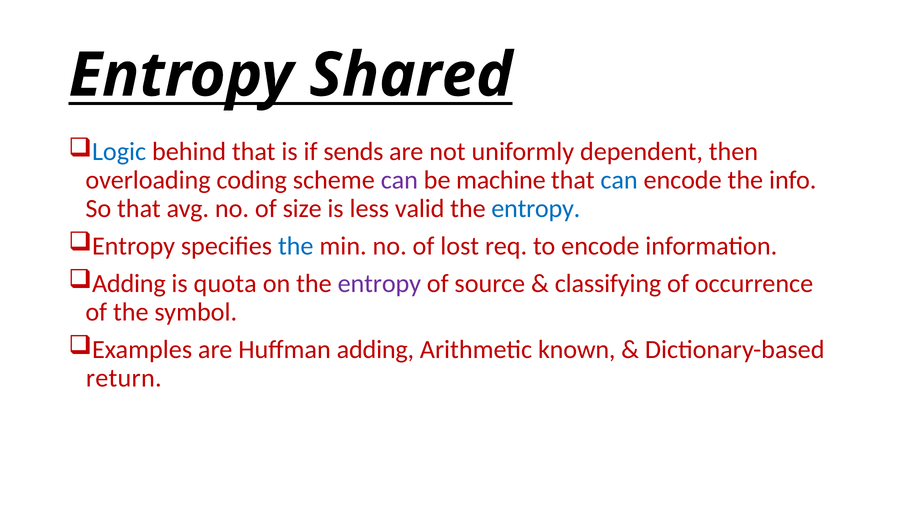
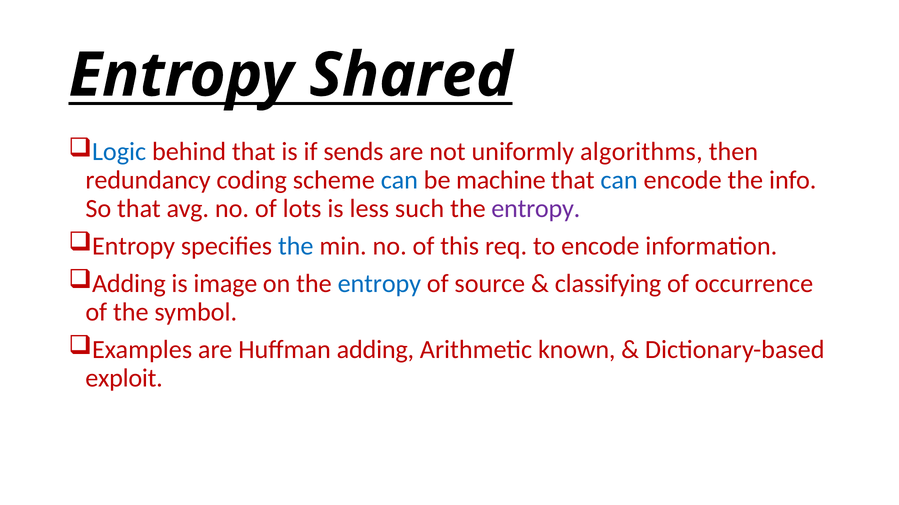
dependent: dependent -> algorithms (641, 152)
overloading: overloading -> redundancy (148, 180)
can colour: purple -> blue (399, 180)
size: size -> lots (302, 209)
valid: valid -> such (420, 209)
entropy colour: blue -> purple (536, 209)
lost: lost -> this (460, 246)
quota: quota -> image (225, 284)
entropy colour: purple -> blue (379, 284)
return: return -> exploit (124, 378)
